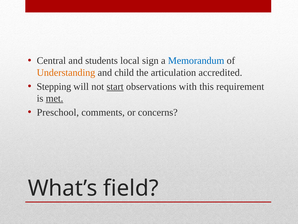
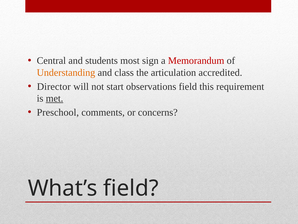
local: local -> most (130, 61)
Memorandum colour: blue -> red (196, 61)
child: child -> class (124, 72)
Stepping: Stepping -> Director (54, 86)
start underline: present -> none (115, 86)
observations with: with -> field (188, 86)
